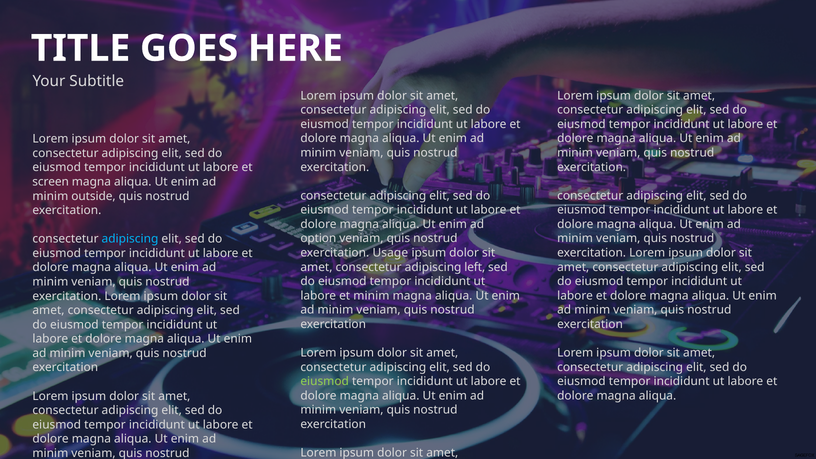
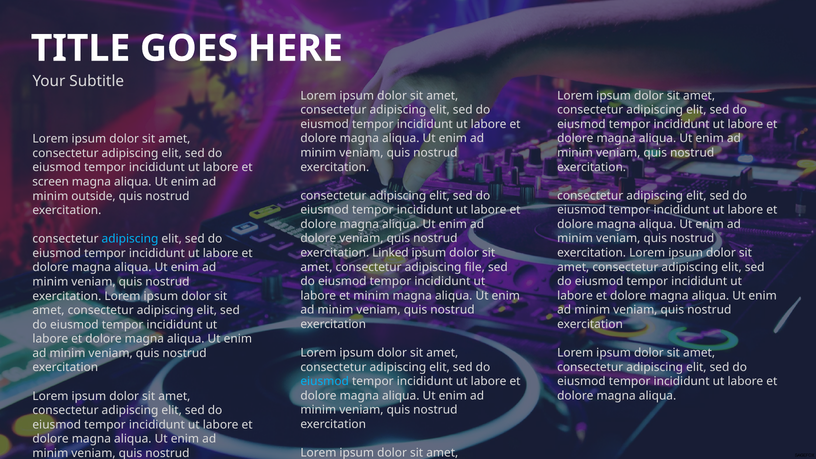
option: option -> dolore (318, 239)
Usage: Usage -> Linked (390, 253)
left: left -> file (475, 267)
eiusmod colour: light green -> light blue (325, 381)
